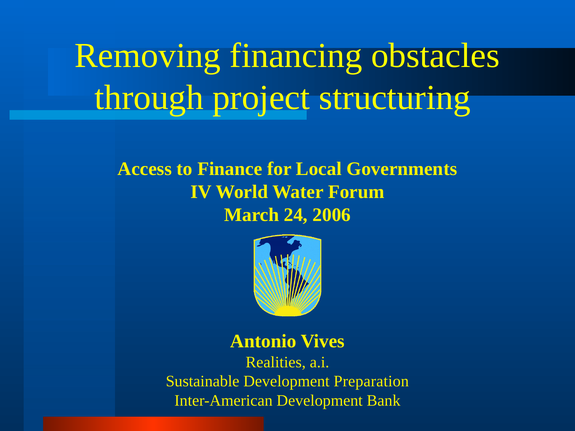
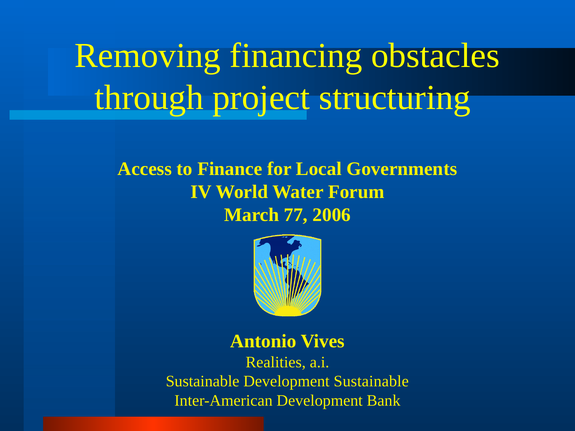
24: 24 -> 77 (296, 215)
Development Preparation: Preparation -> Sustainable (371, 382)
